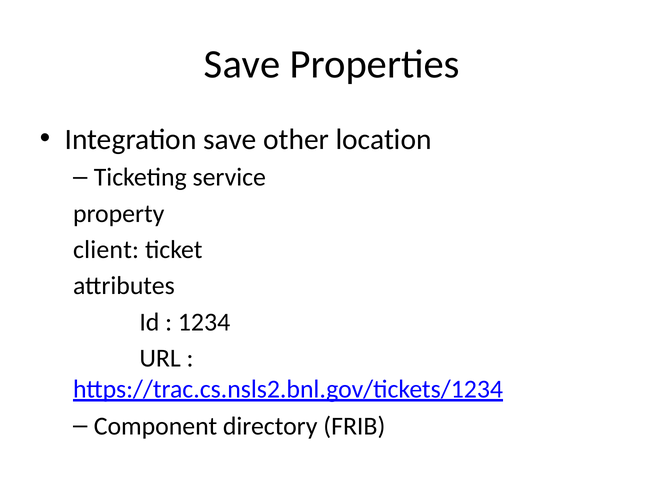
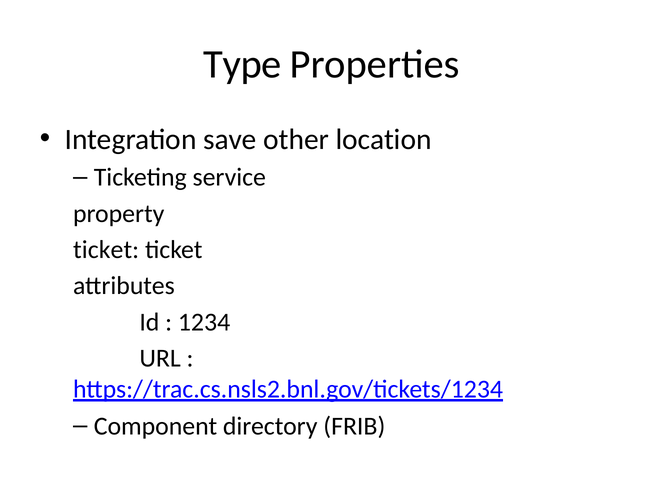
Save: Save -> Type (242, 64)
client: client -> ticket (106, 250)
